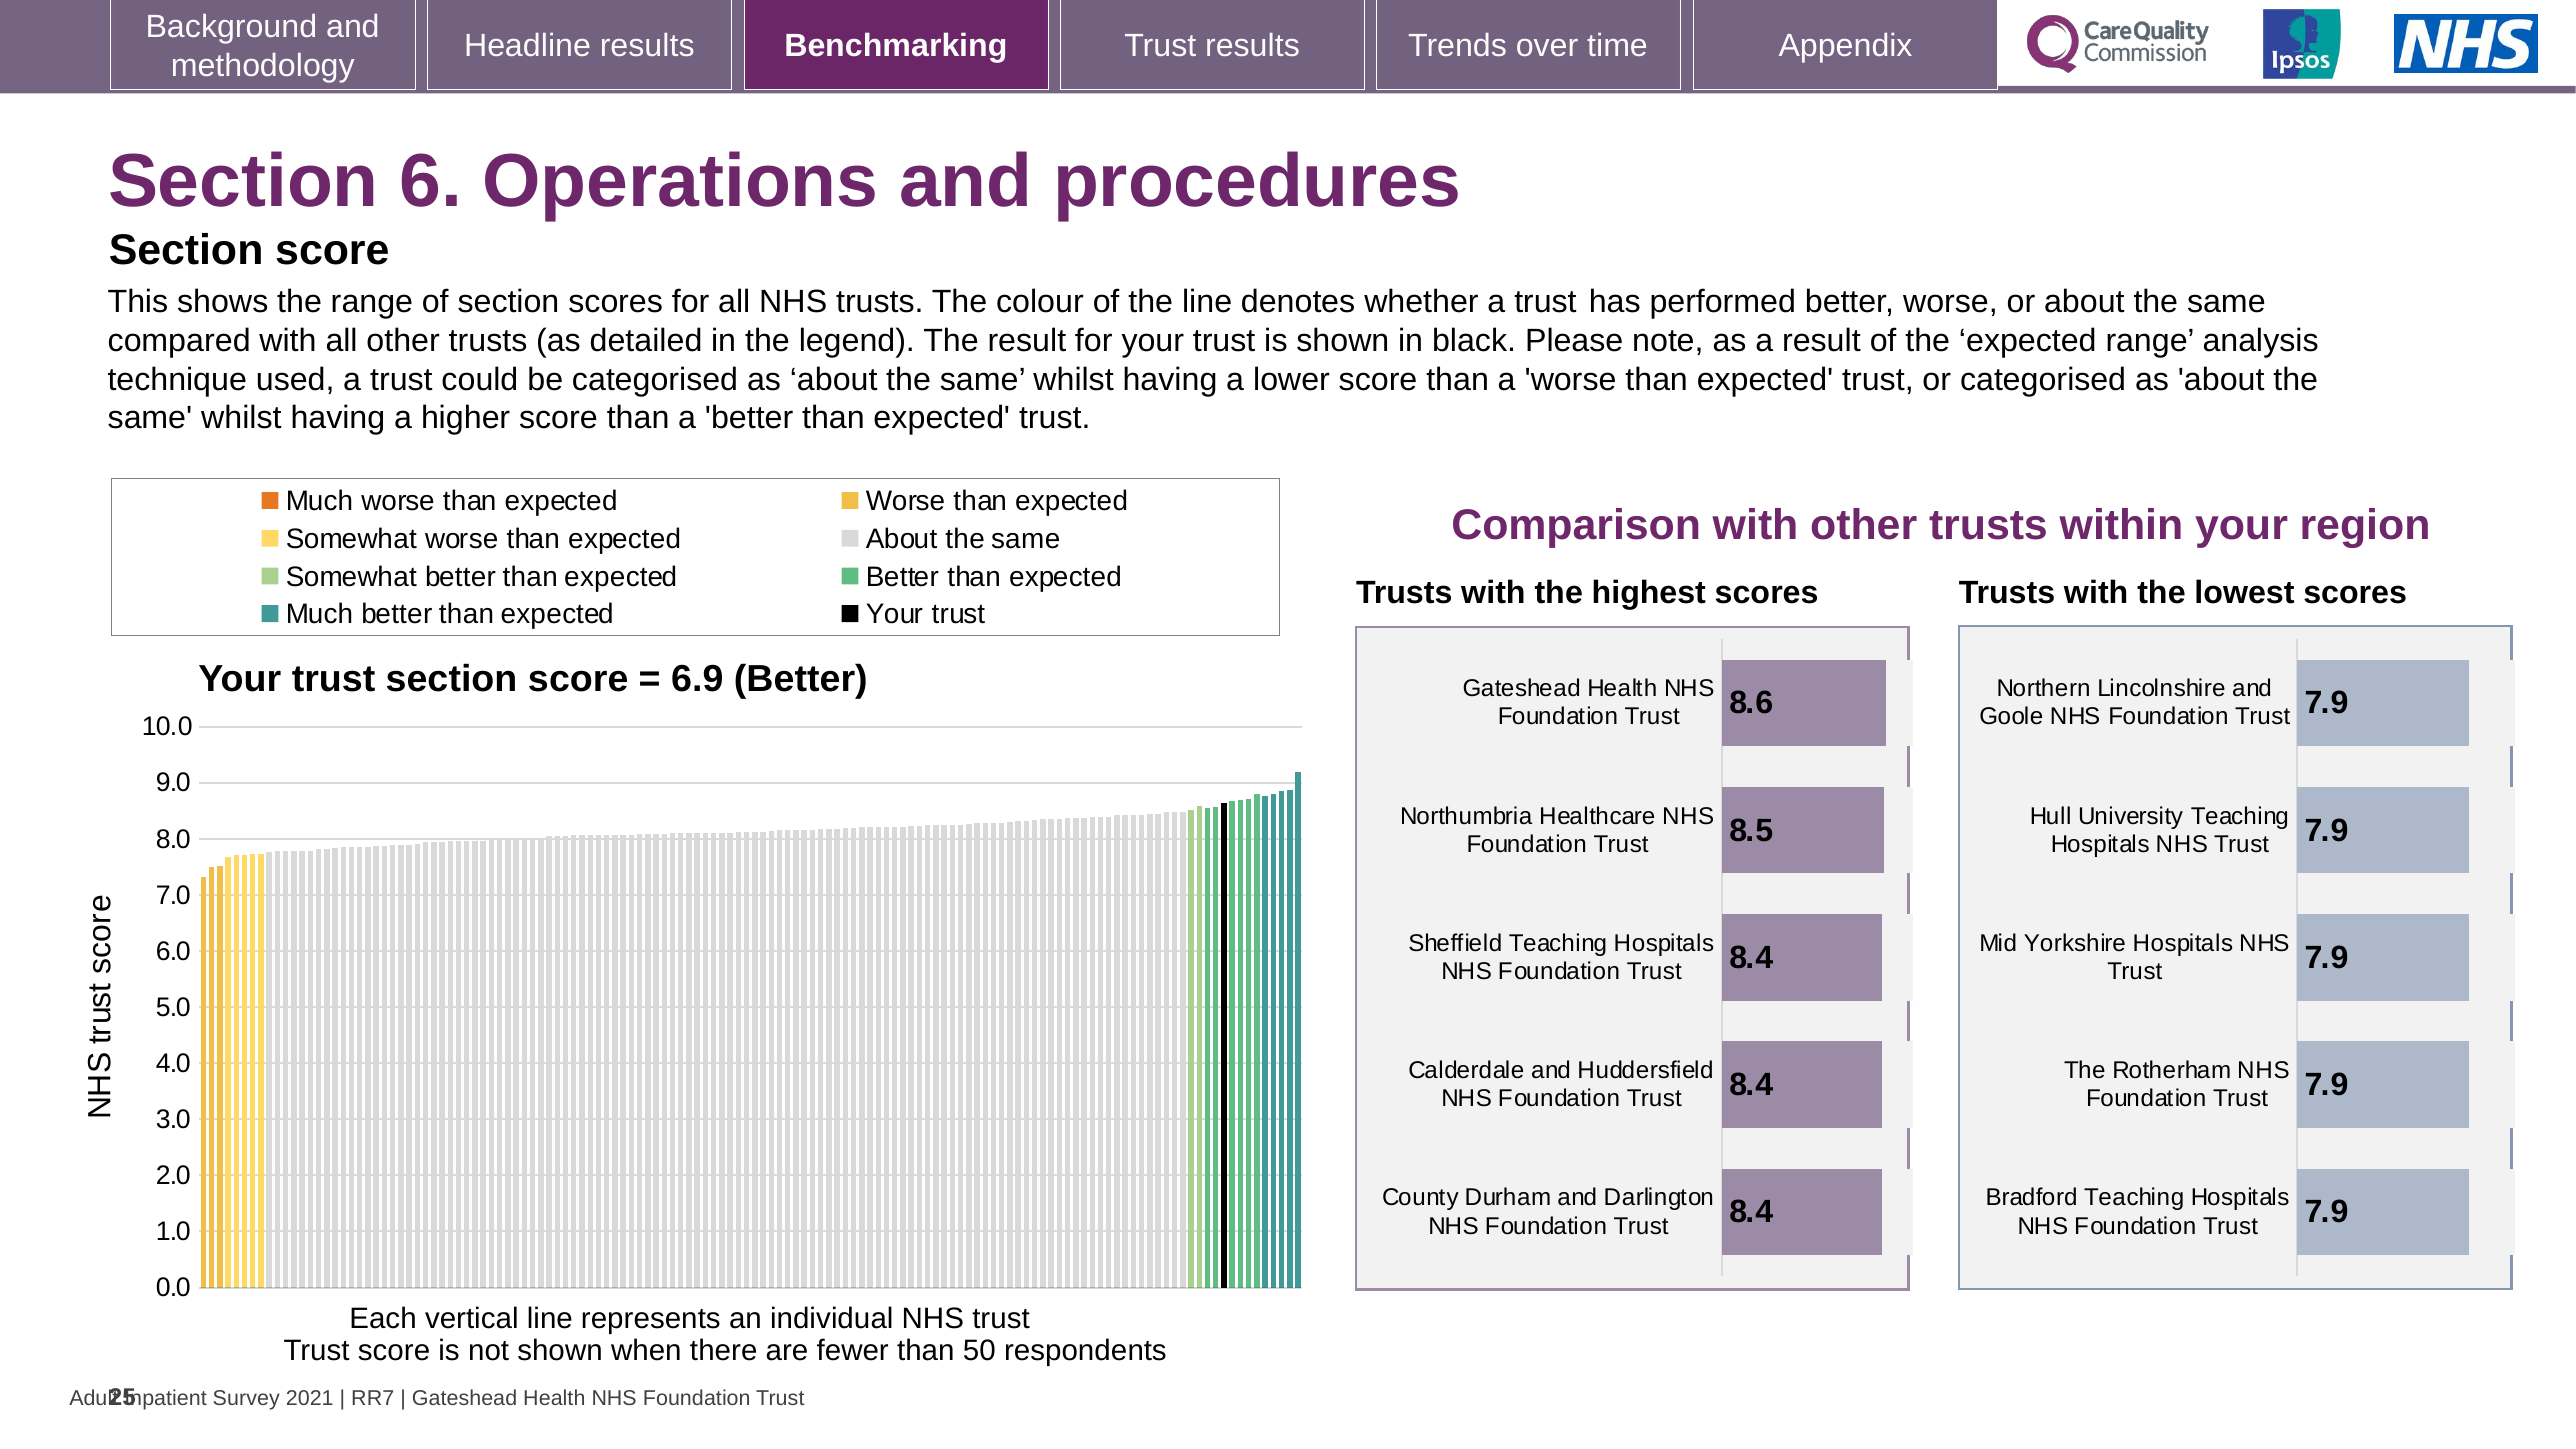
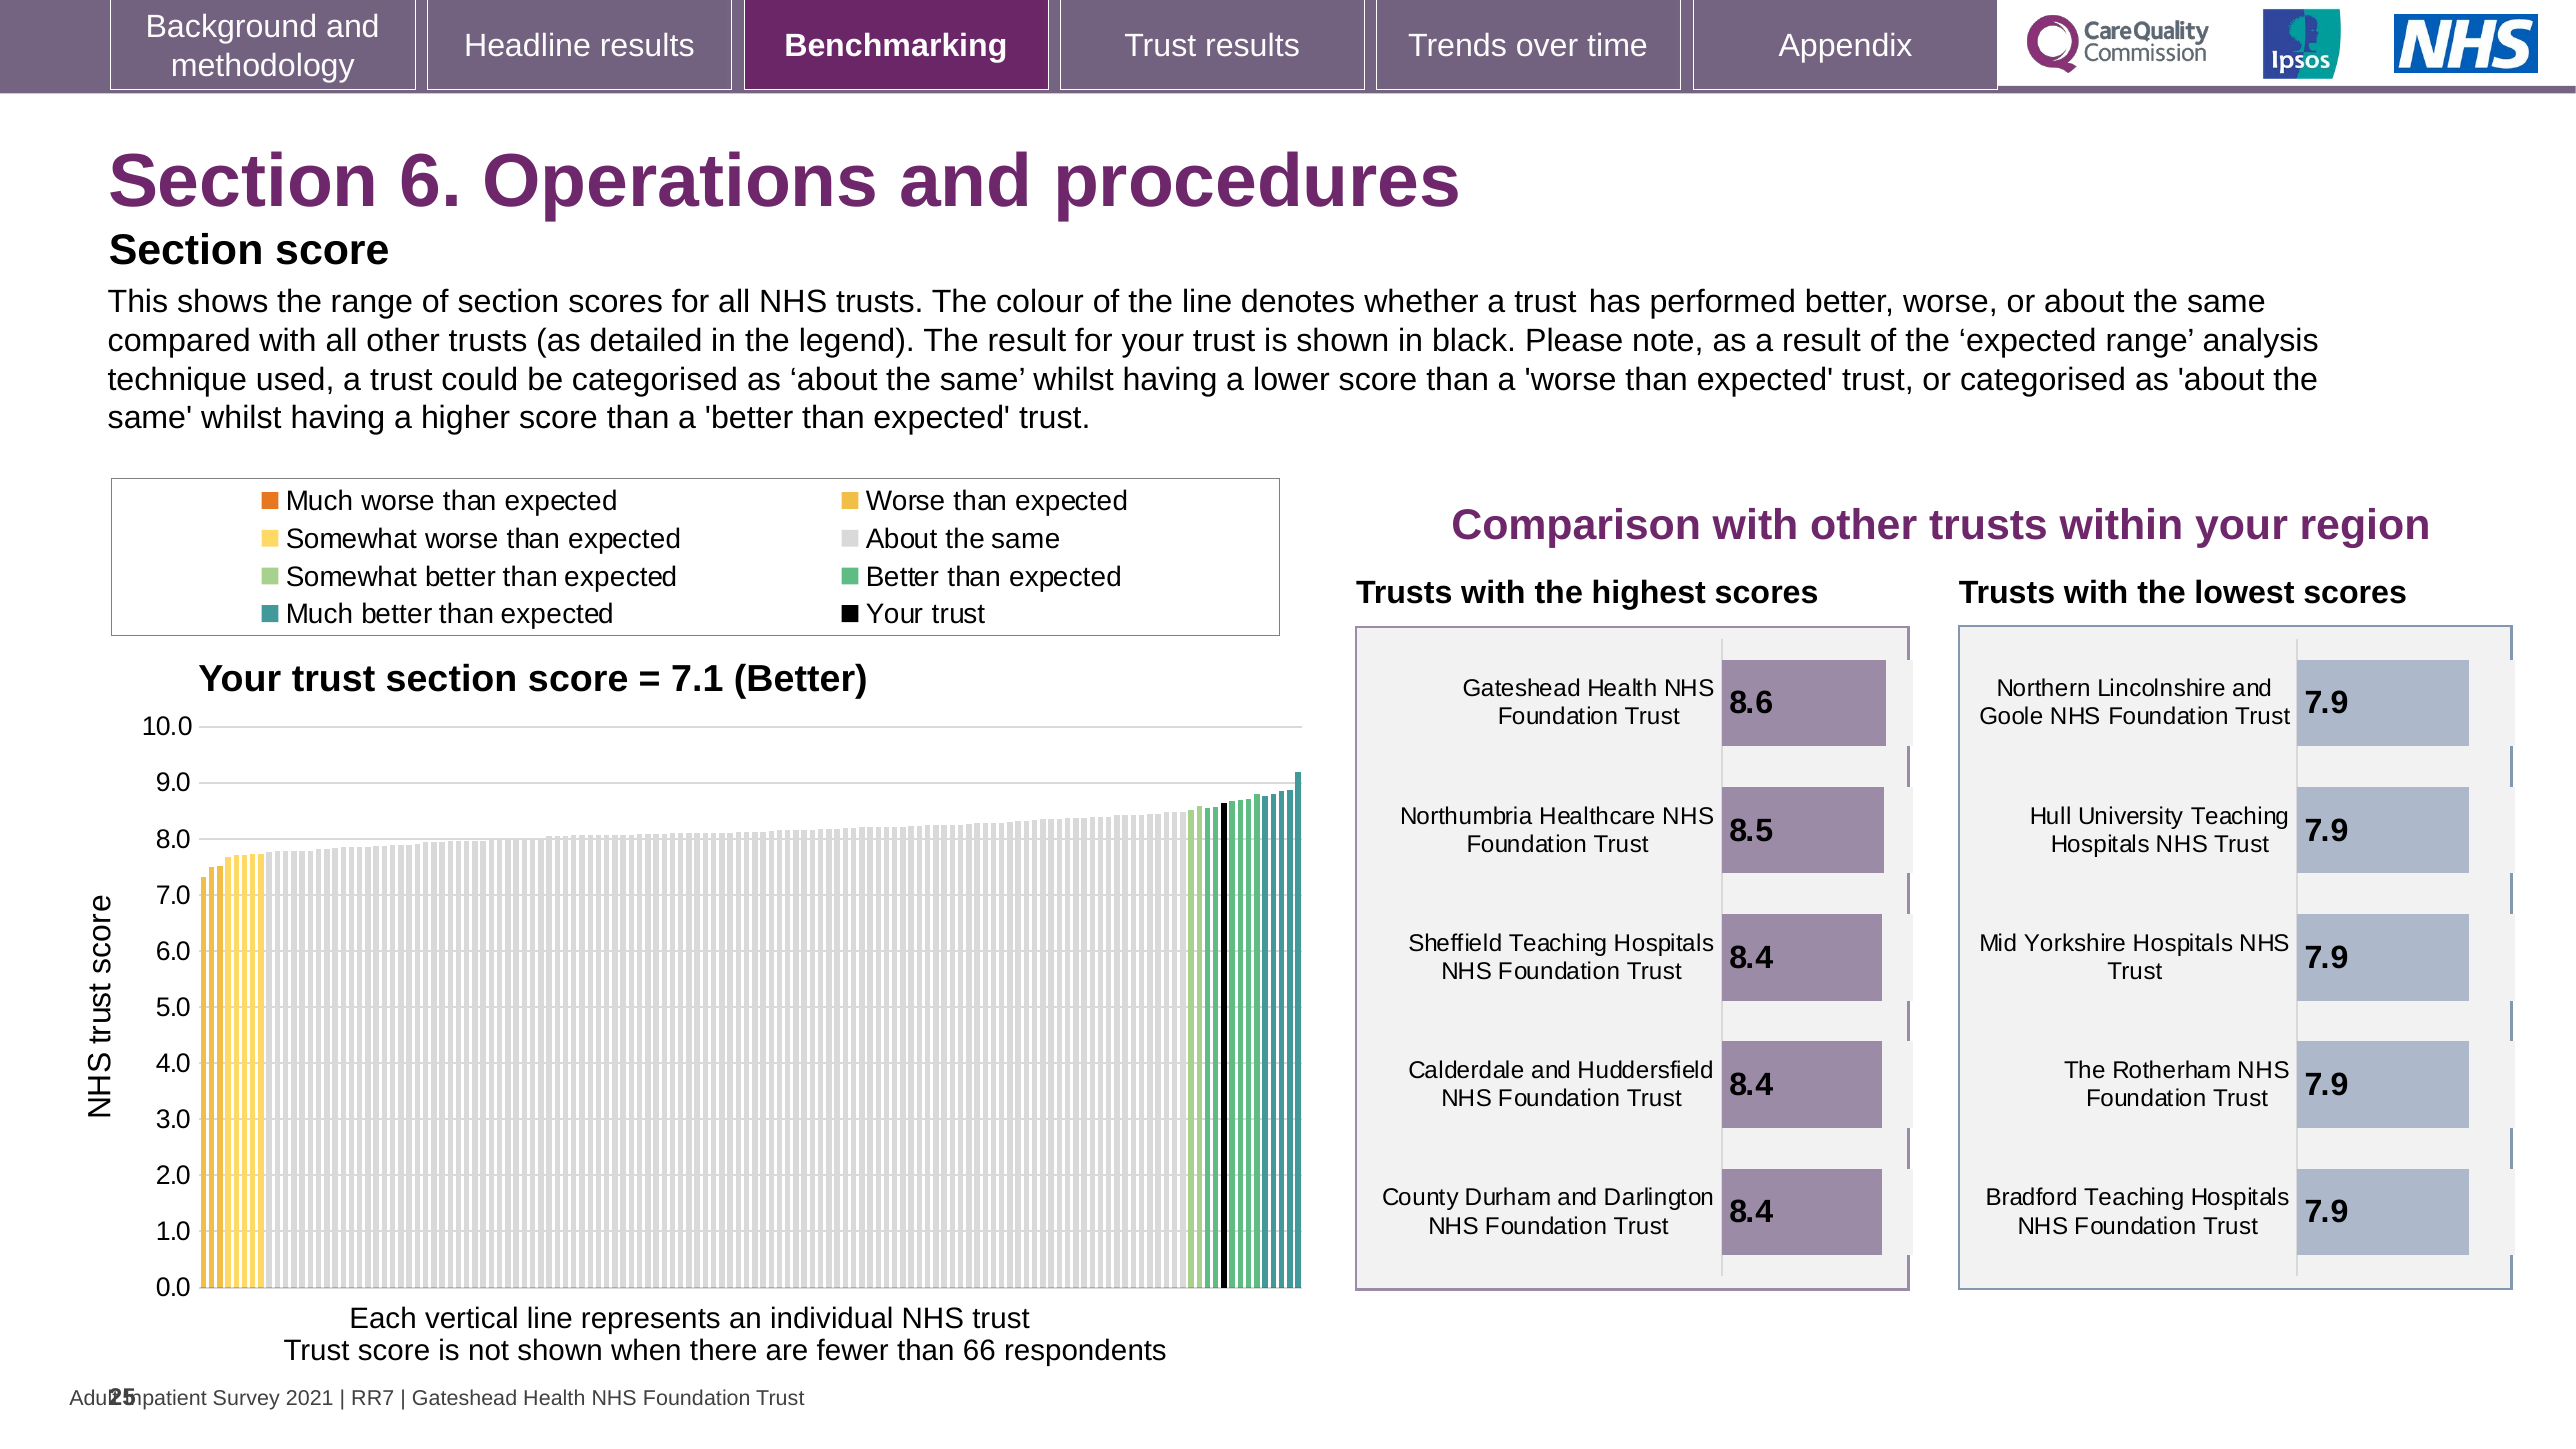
6.9: 6.9 -> 7.1 (697, 679)
50: 50 -> 66 (979, 1350)
